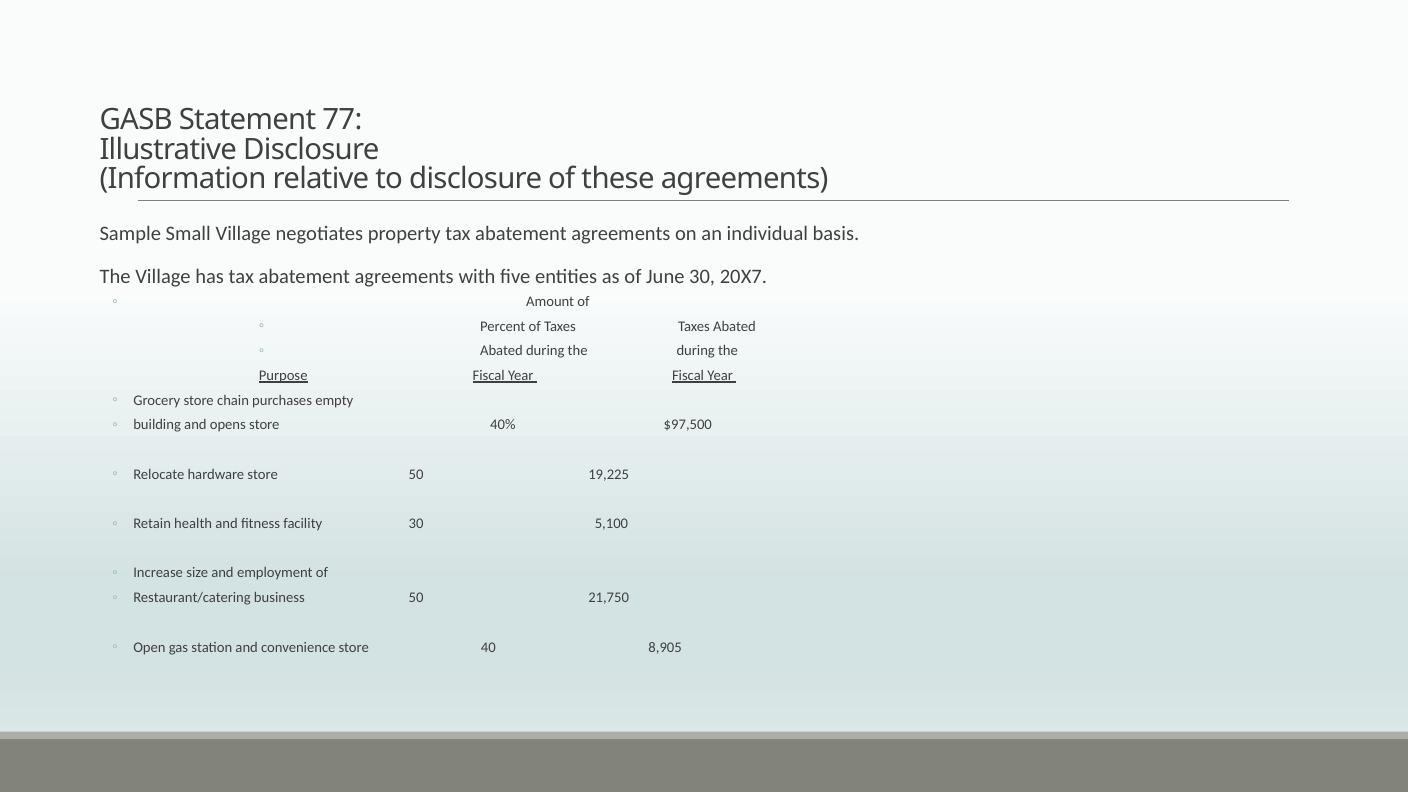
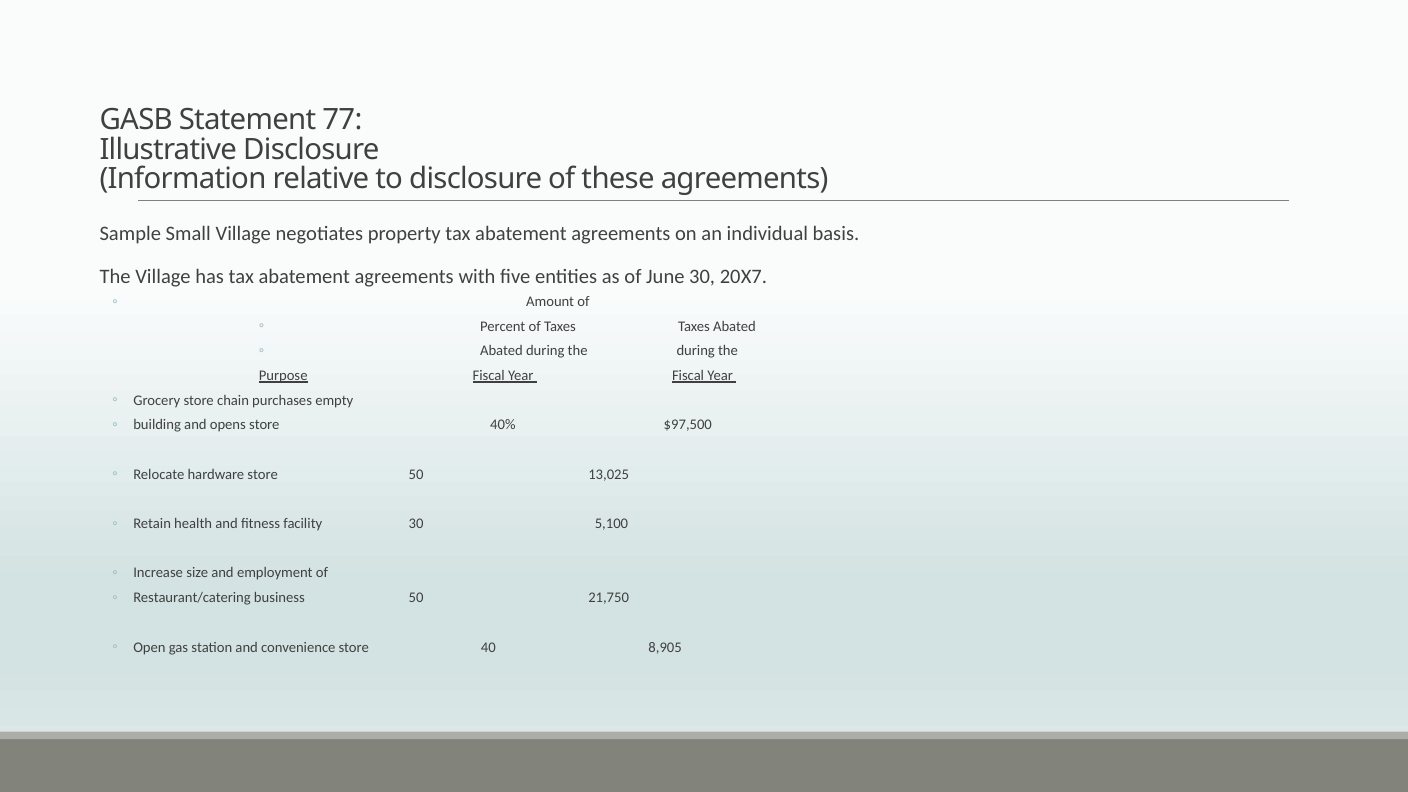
19,225: 19,225 -> 13,025 (609, 474)
